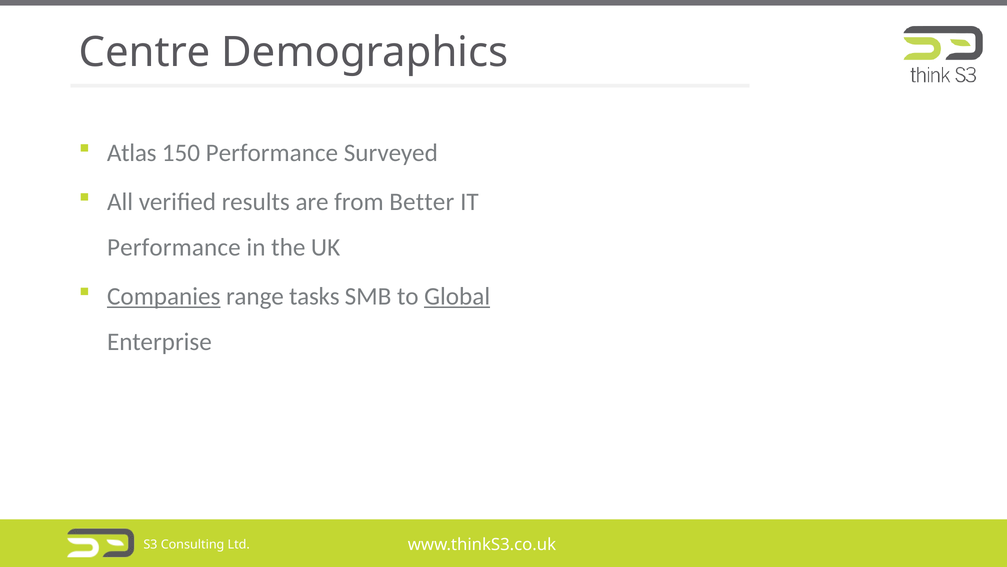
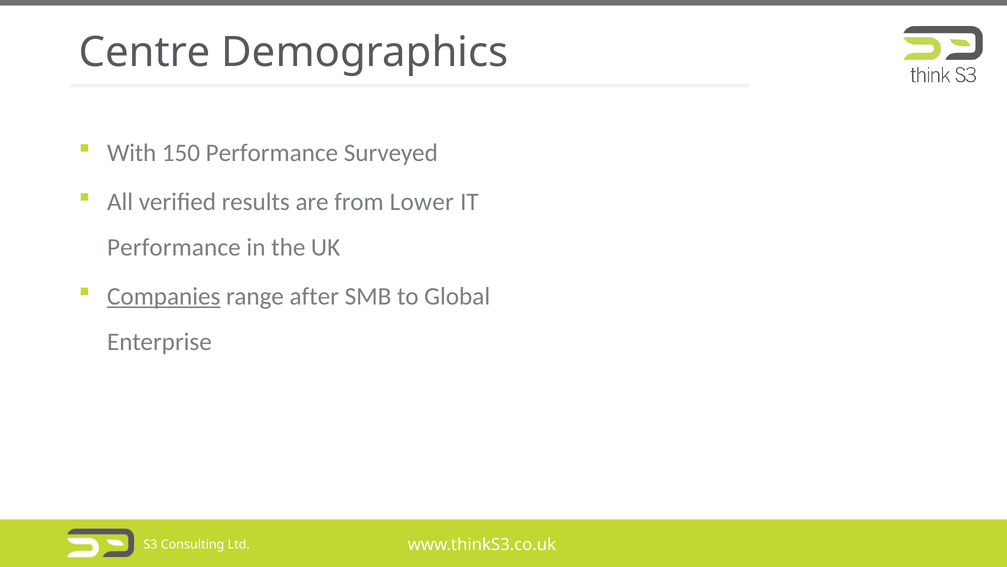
Atlas: Atlas -> With (132, 153)
Better: Better -> Lower (422, 202)
tasks: tasks -> after (314, 296)
Global underline: present -> none (457, 296)
